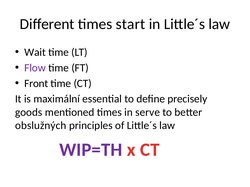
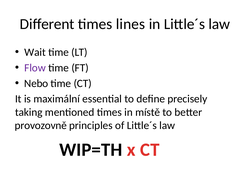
start: start -> lines (130, 24)
Front: Front -> Nebo (36, 84)
goods: goods -> taking (29, 112)
serve: serve -> místě (148, 112)
obslužných: obslužných -> provozovně (41, 126)
WIP=TH colour: purple -> black (91, 150)
